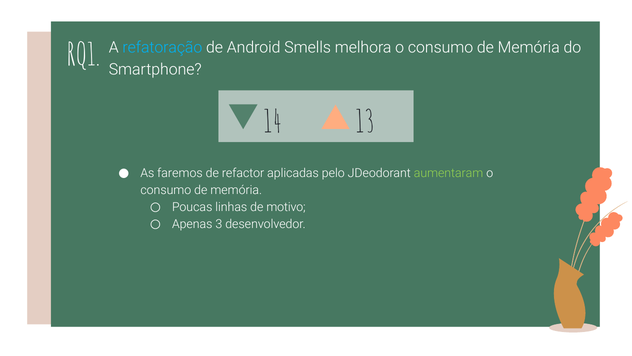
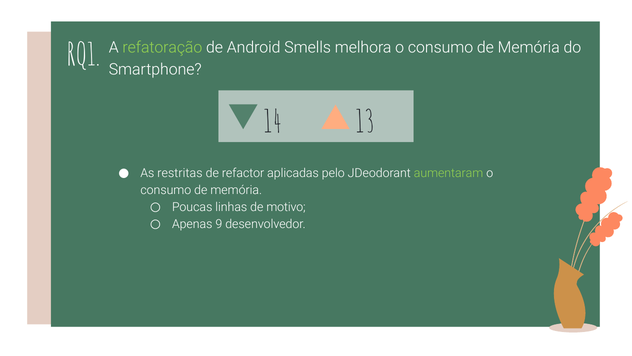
refatoração colour: light blue -> light green (162, 48)
faremos: faremos -> restritas (180, 173)
3: 3 -> 9 (219, 224)
